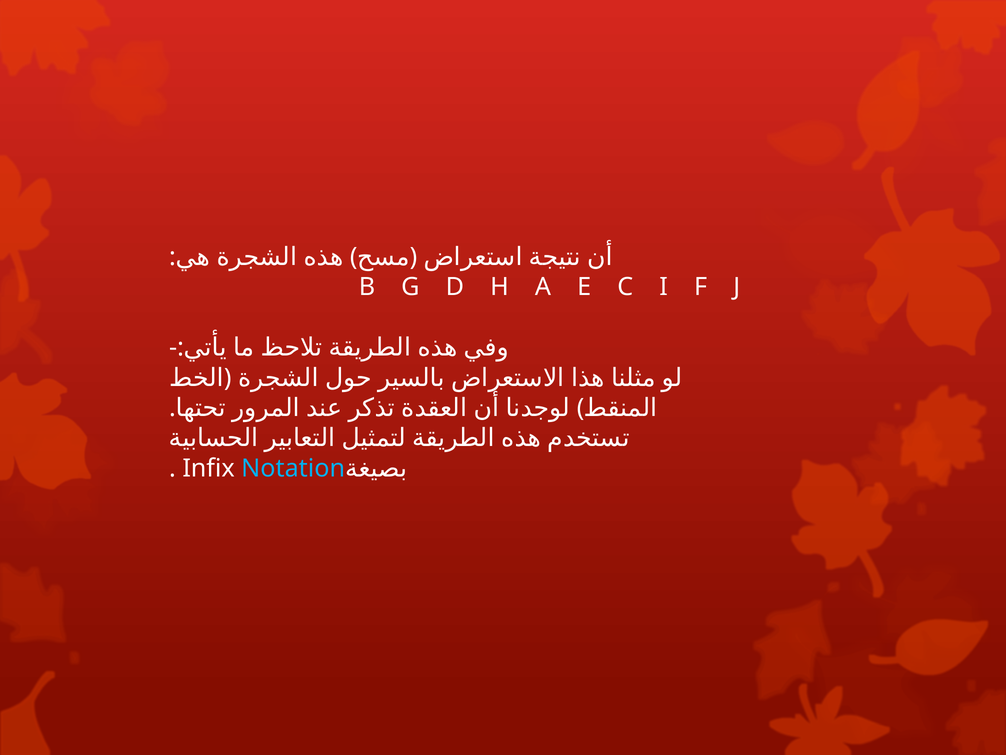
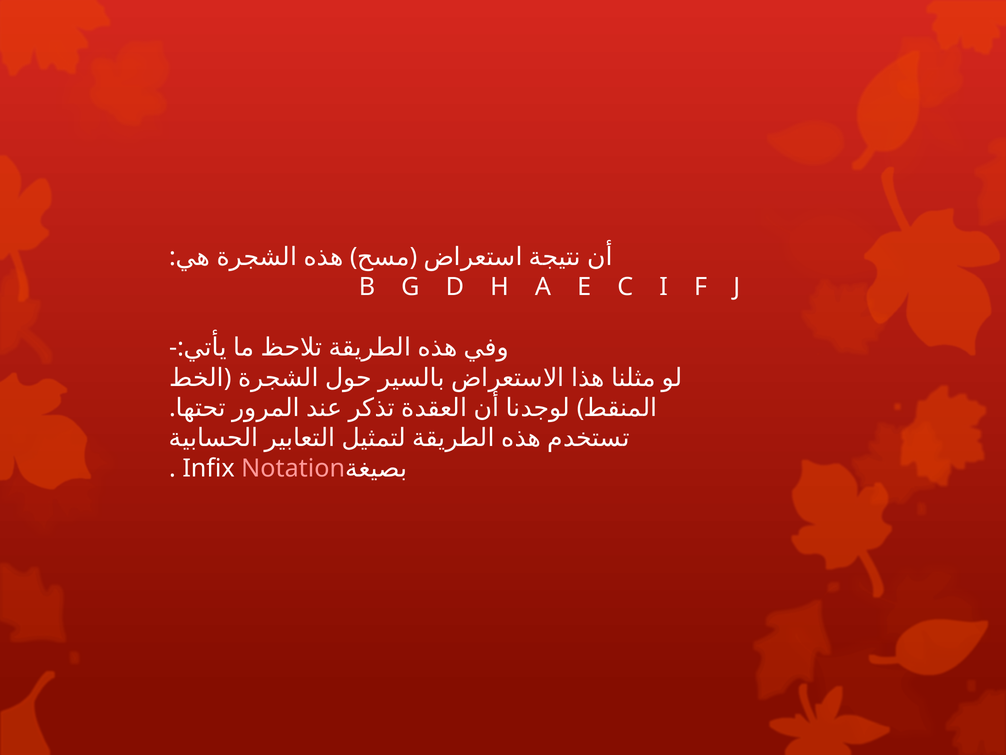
Notation colour: light blue -> pink (293, 468)
